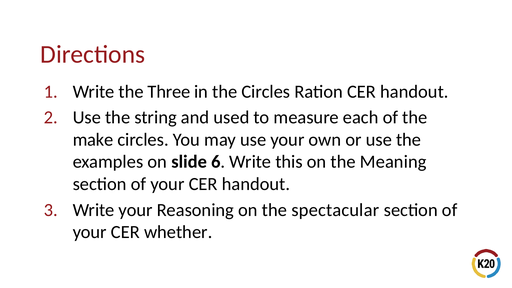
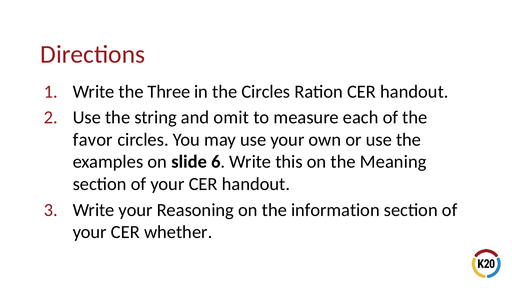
used: used -> omit (231, 118)
make: make -> favor (93, 140)
spectacular: spectacular -> information (335, 210)
